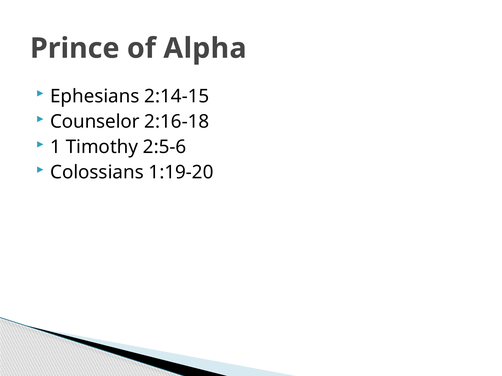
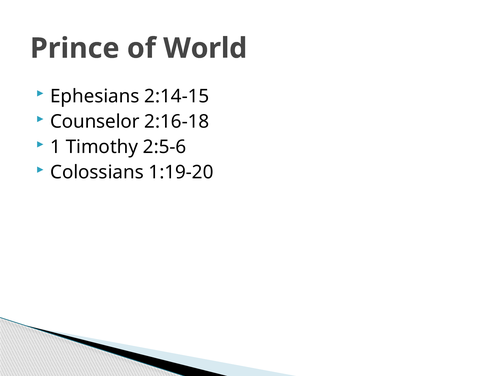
Alpha: Alpha -> World (205, 48)
